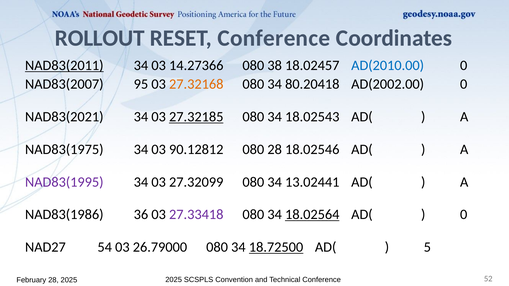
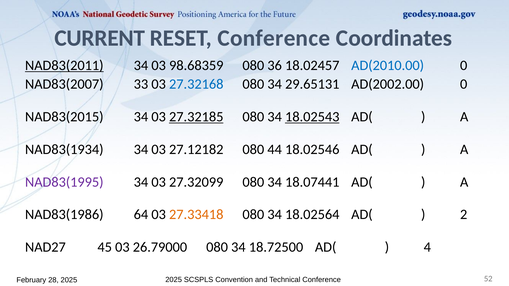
ROLLOUT: ROLLOUT -> CURRENT (100, 38)
14.27366: 14.27366 -> 98.68359 (196, 66)
38: 38 -> 36 (275, 66)
95: 95 -> 33 (141, 84)
27.32168 colour: orange -> blue (196, 84)
80.20418: 80.20418 -> 29.65131 (312, 84)
NAD83(2021: NAD83(2021 -> NAD83(2015 (64, 117)
18.02543 underline: none -> present (312, 117)
NAD83(1975: NAD83(1975 -> NAD83(1934 (64, 150)
90.12812: 90.12812 -> 27.12182 (196, 150)
080 28: 28 -> 44 (275, 150)
13.02441: 13.02441 -> 18.07441 (312, 182)
36: 36 -> 64 (141, 215)
27.33418 colour: purple -> orange (196, 215)
18.02564 underline: present -> none (312, 215)
0: 0 -> 2 (464, 215)
54: 54 -> 45 (105, 247)
18.72500 underline: present -> none (276, 247)
5: 5 -> 4 (427, 247)
